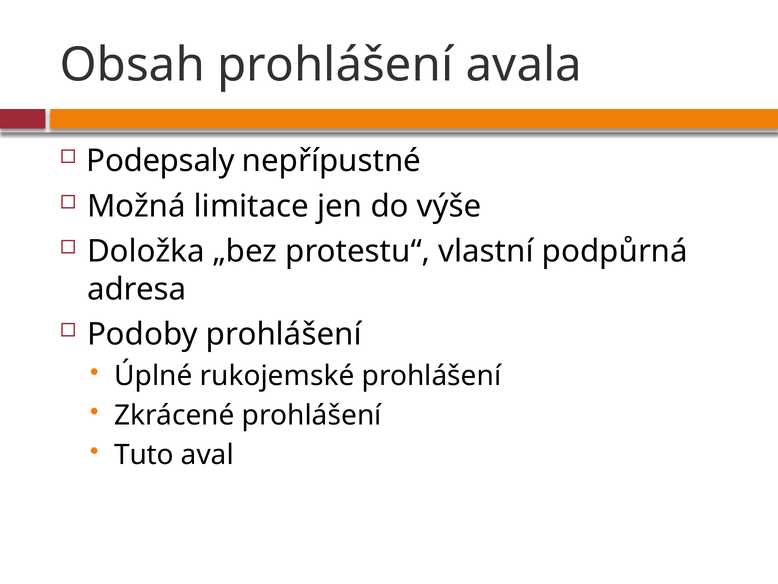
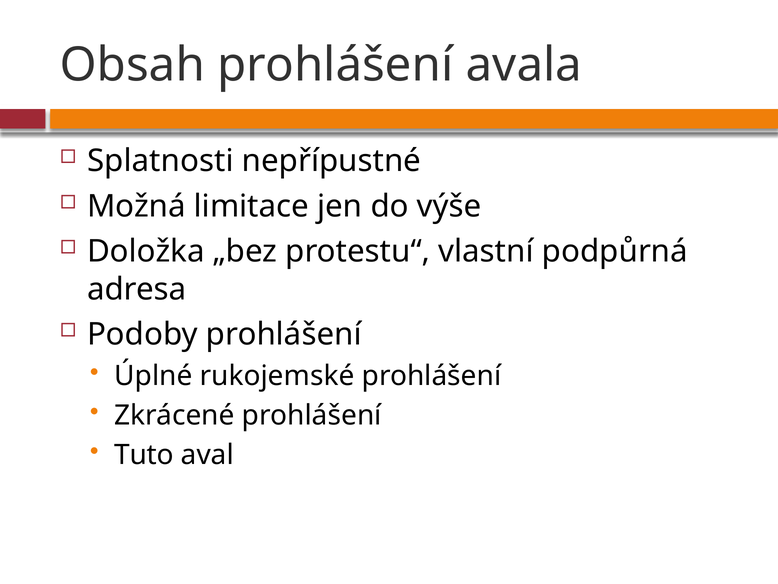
Podepsaly: Podepsaly -> Splatnosti (160, 161)
